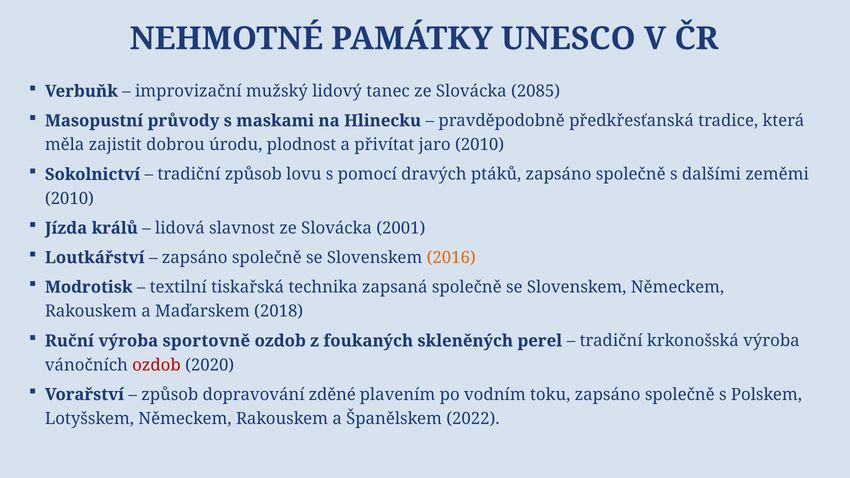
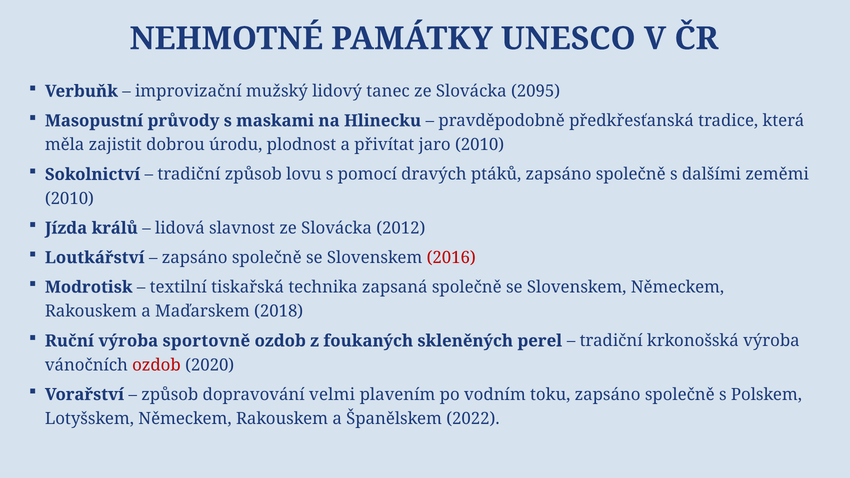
2085: 2085 -> 2095 (536, 91)
2001: 2001 -> 2012 (401, 228)
2016 colour: orange -> red (451, 258)
zděné: zděné -> velmi (332, 395)
